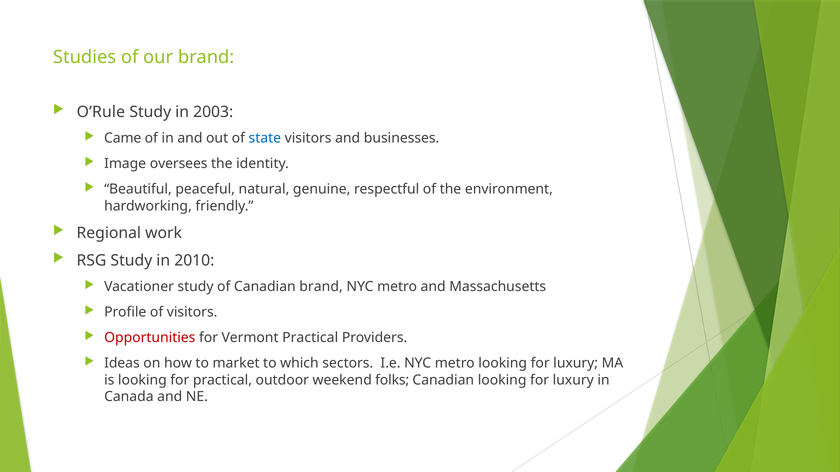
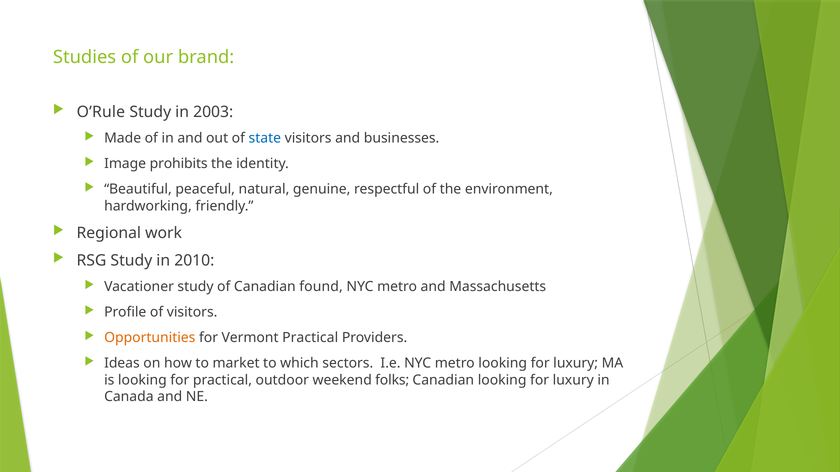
Came: Came -> Made (123, 139)
oversees: oversees -> prohibits (179, 164)
Canadian brand: brand -> found (321, 287)
Opportunities colour: red -> orange (150, 338)
